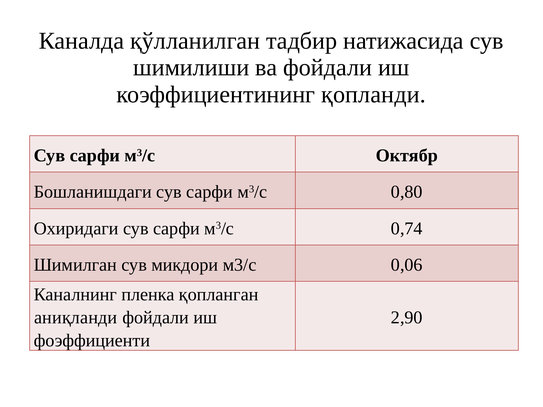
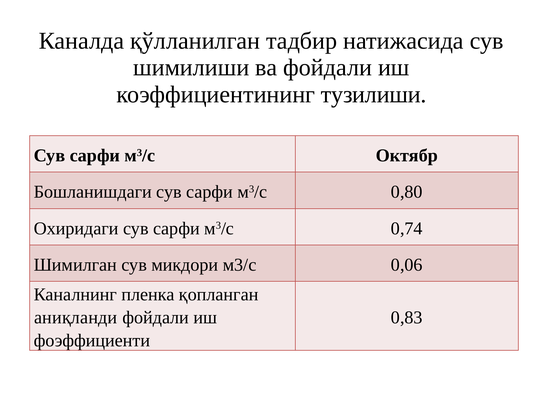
қопланди: қопланди -> тузилиши (374, 95)
2,90: 2,90 -> 0,83 (407, 318)
